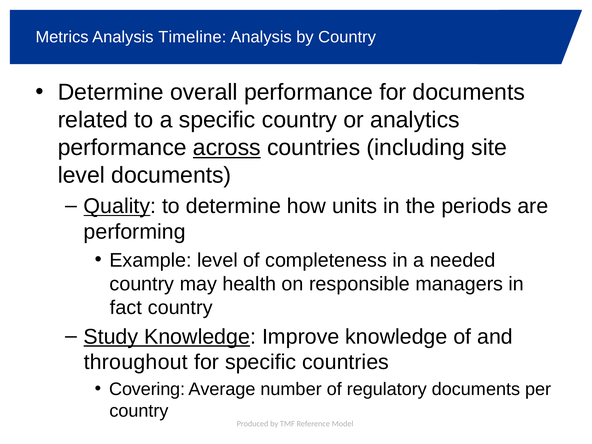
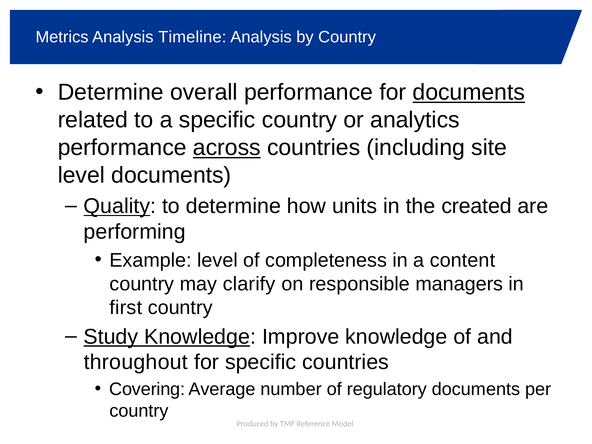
documents underline: none -> present (469, 92)
periods: periods -> created (477, 206)
needed: needed -> content (462, 260)
health: health -> clarify (249, 284)
fact: fact -> first (126, 308)
